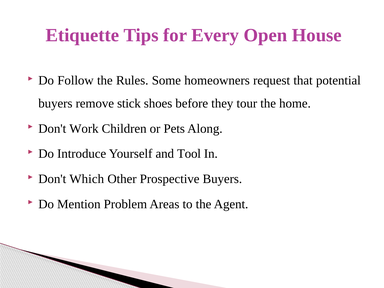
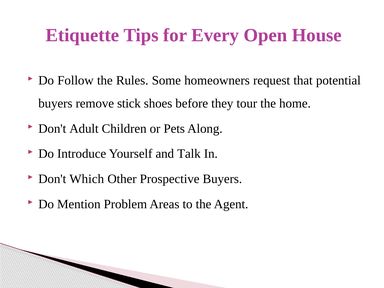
Work: Work -> Adult (84, 129)
Tool: Tool -> Talk (189, 154)
